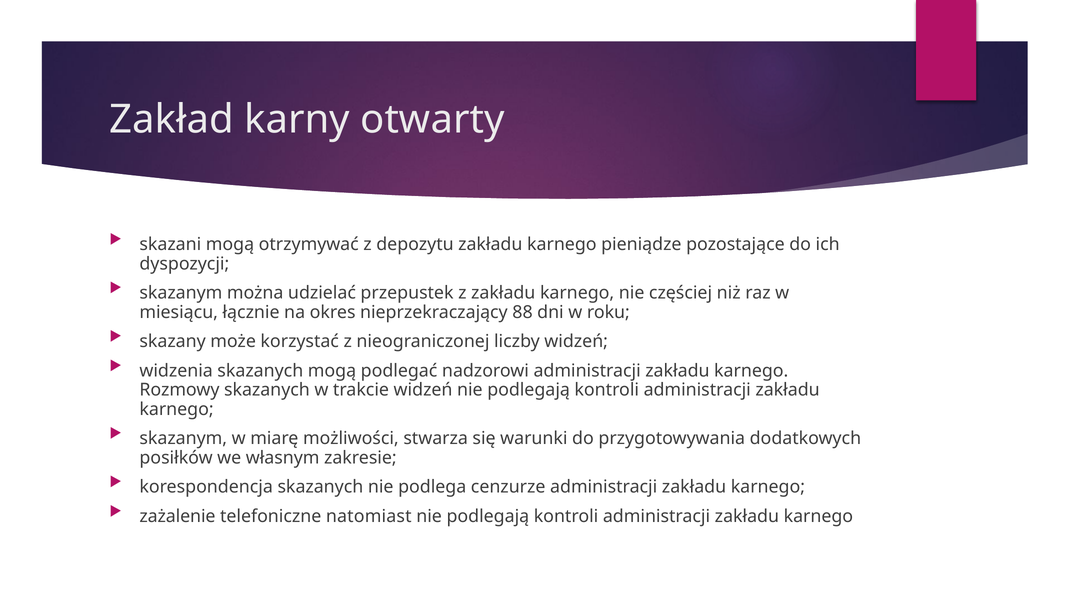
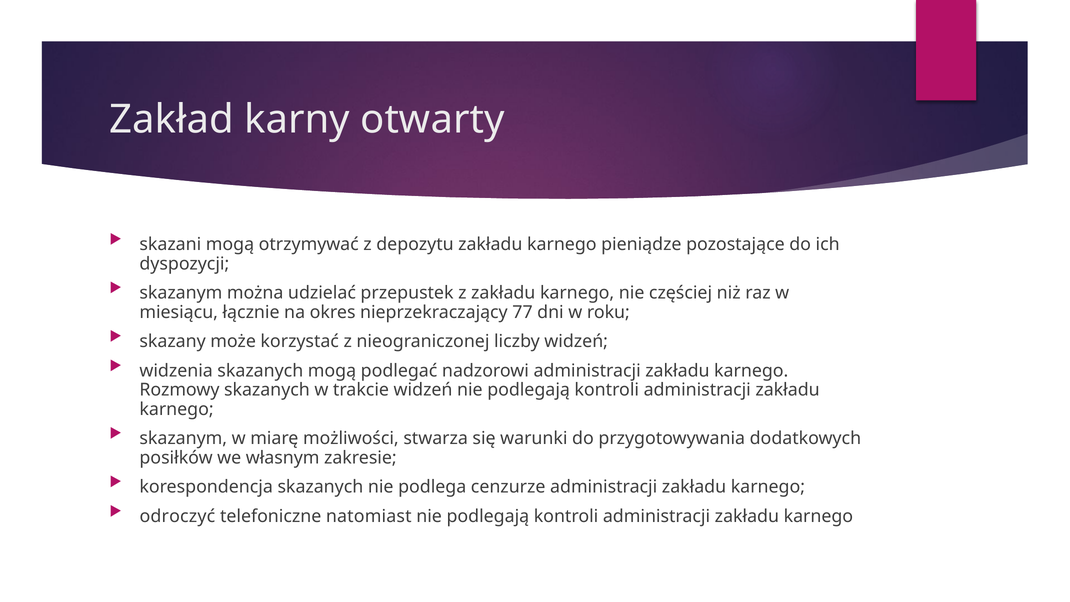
88: 88 -> 77 (523, 312)
zażalenie: zażalenie -> odroczyć (177, 516)
